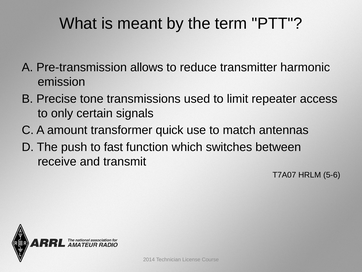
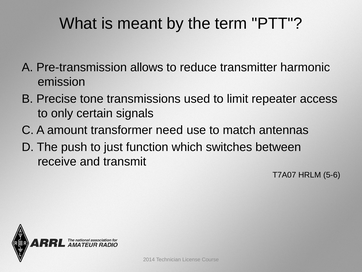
quick: quick -> need (169, 130)
fast: fast -> just (113, 147)
